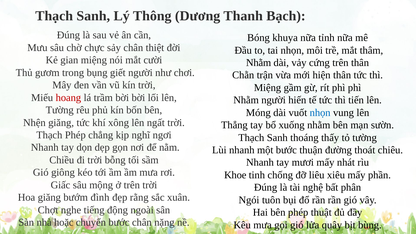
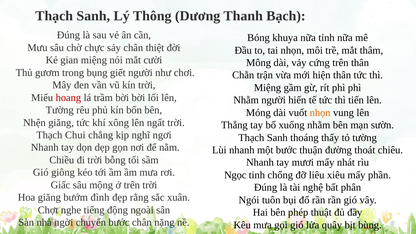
Nhằm: Nhằm -> Mông (259, 63)
nhọn colour: blue -> orange (320, 113)
Thạch Phép: Phép -> Chui (75, 135)
Khoe: Khoe -> Ngọc (235, 175)
hoặc: hoặc -> ngời (64, 222)
